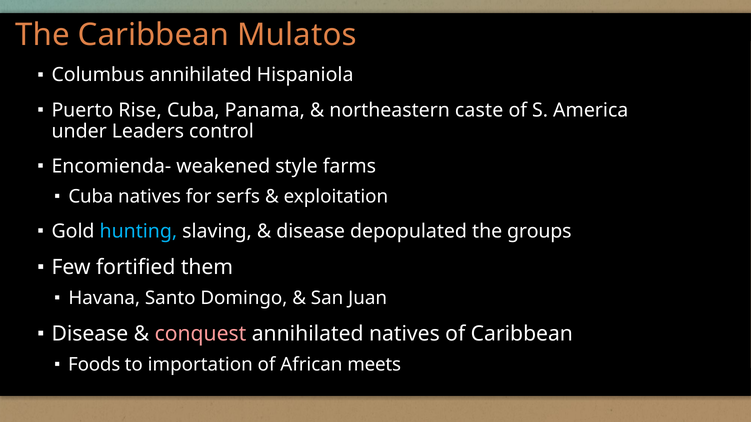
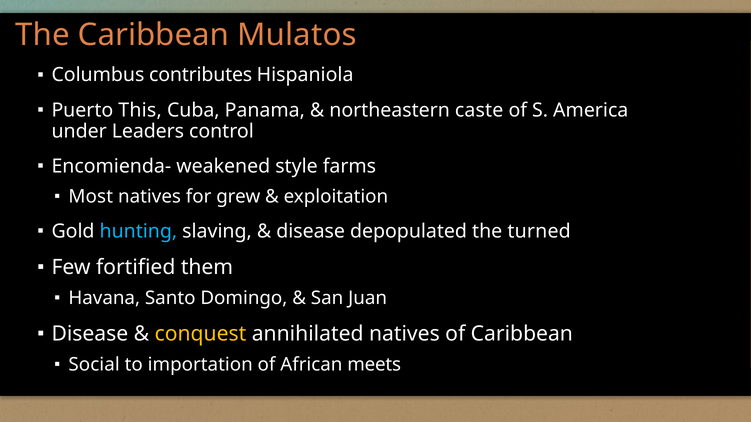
Columbus annihilated: annihilated -> contributes (201, 75)
Rise: Rise -> This (140, 110)
Cuba: Cuba -> Most (91, 197)
serfs: serfs -> grew (238, 197)
groups: groups -> turned (539, 231)
conquest colour: pink -> yellow (200, 334)
Foods: Foods -> Social (94, 365)
